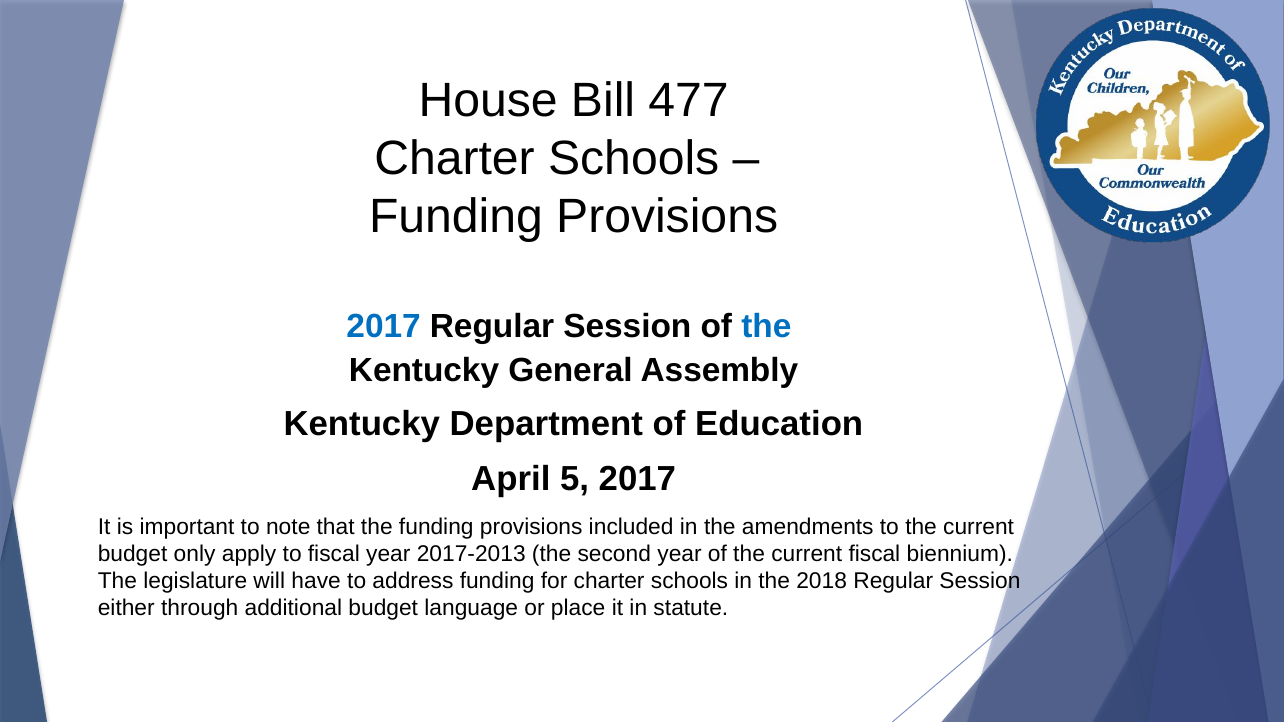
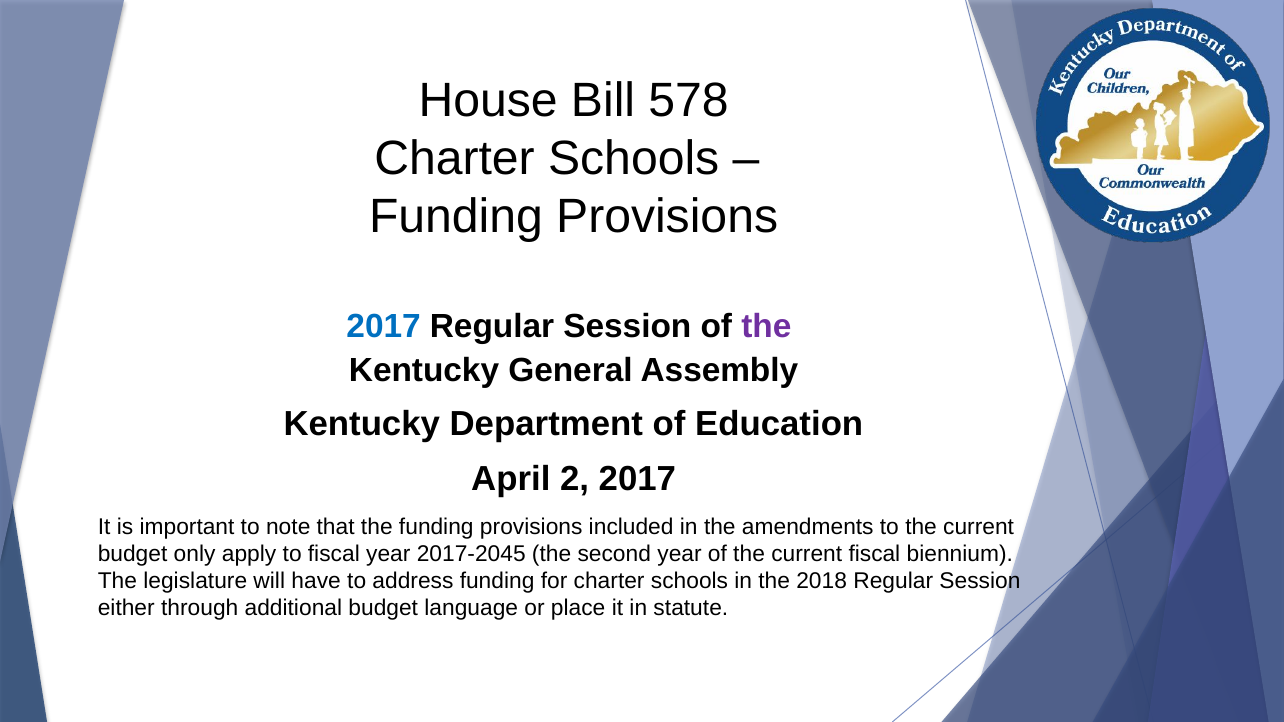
477: 477 -> 578 (689, 101)
the colour: blue -> purple (766, 326)
5: 5 -> 2 (575, 480)
2017-2013: 2017-2013 -> 2017-2045 (471, 554)
